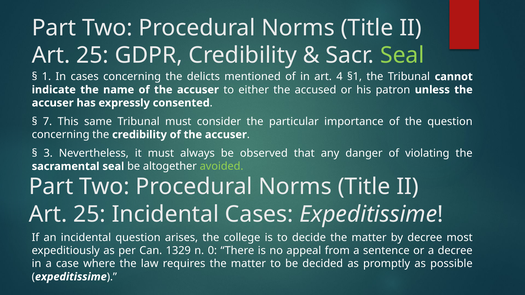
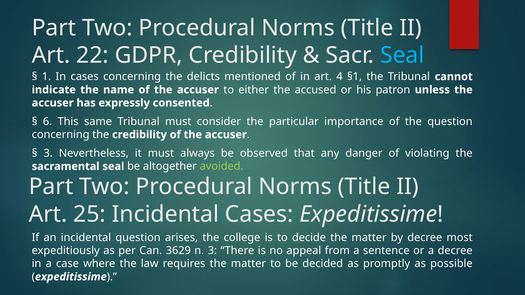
25: 25 -> 22 (93, 55)
Seal colour: light green -> light blue (402, 55)
7: 7 -> 6 (48, 122)
1329: 1329 -> 3629 (178, 251)
n 0: 0 -> 3 (212, 251)
